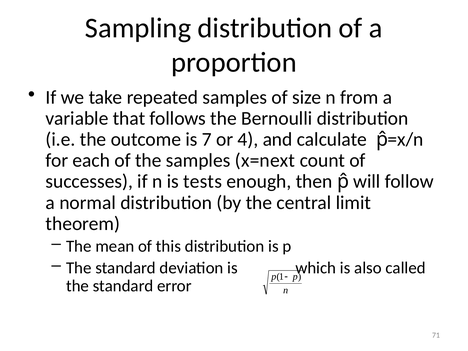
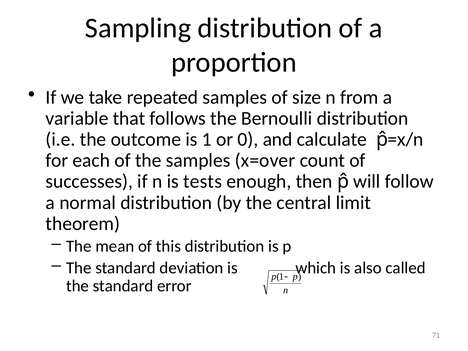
is 7: 7 -> 1 (207, 139)
4: 4 -> 0 (248, 139)
x=next: x=next -> x=over (265, 160)
